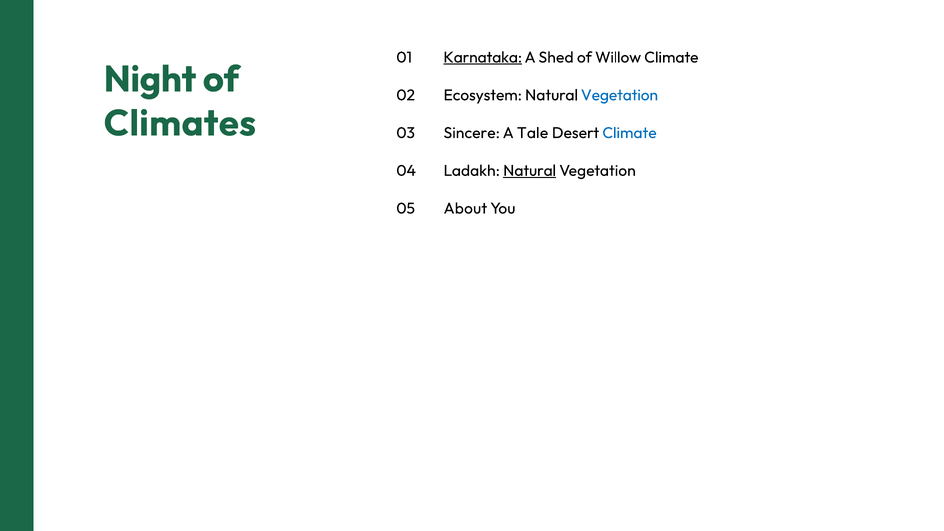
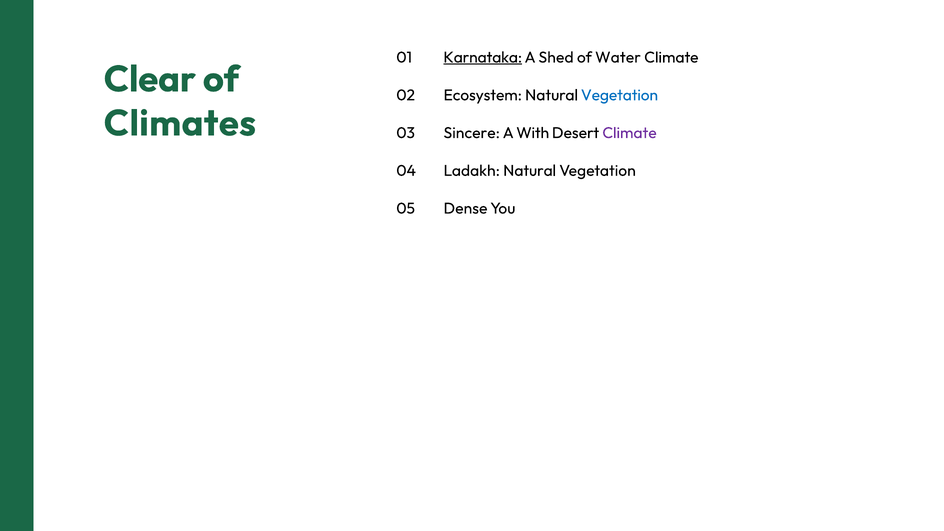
Willow: Willow -> Water (618, 57)
Night: Night -> Clear (150, 79)
Tale: Tale -> With (533, 133)
Climate colour: blue -> purple (630, 133)
Natural underline: present -> none (530, 171)
About: About -> Dense (465, 208)
